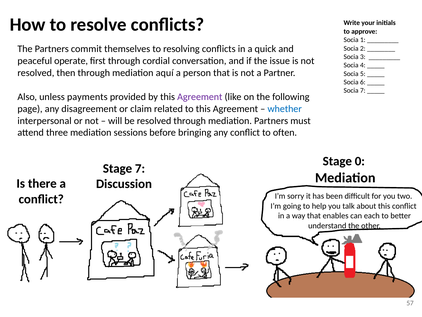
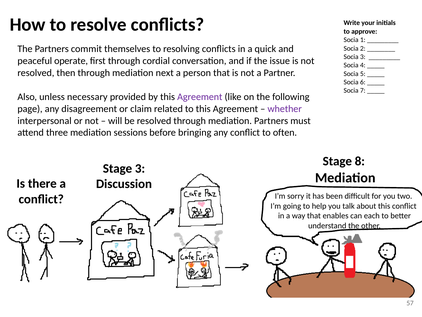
aquí: aquí -> next (165, 73)
payments: payments -> necessary (87, 97)
whether colour: blue -> purple (285, 109)
0: 0 -> 8 (360, 161)
Stage 7: 7 -> 3 (140, 168)
